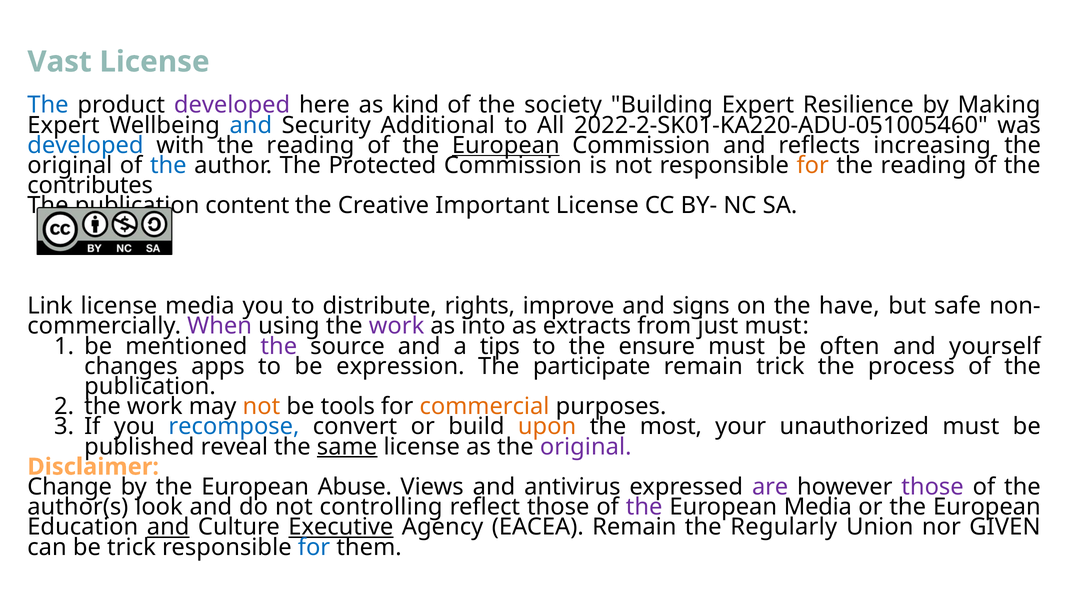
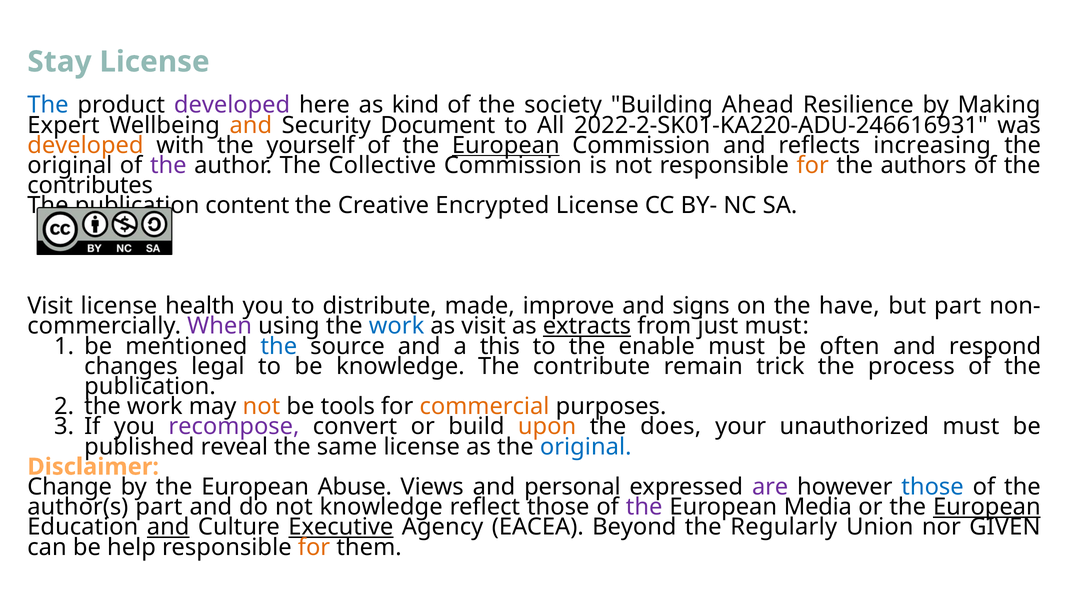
Vast: Vast -> Stay (59, 62)
Building Expert: Expert -> Ahead (758, 105)
and colour: blue -> orange (251, 125)
Additional: Additional -> Document (438, 125)
2022-2-SK01-KA220-ADU-051005460: 2022-2-SK01-KA220-ADU-051005460 -> 2022-2-SK01-KA220-ADU-246616931 (781, 125)
developed colour: blue -> orange (85, 145)
with the reading: reading -> yourself (311, 145)
the colour: blue -> purple (168, 165)
Protected: Protected -> Collective (382, 165)
reading: reading -> authors (924, 165)
Important: Important -> Encrypted (492, 206)
Link: Link -> Visit (50, 306)
license media: media -> health (200, 306)
rights: rights -> made (480, 306)
but safe: safe -> part (958, 306)
work colour: purple -> blue (397, 326)
as into: into -> visit (484, 326)
extracts underline: none -> present (587, 326)
the colour: purple -> blue (279, 346)
tips: tips -> this (500, 346)
ensure: ensure -> enable (657, 346)
yourself: yourself -> respond (995, 346)
apps: apps -> legal (218, 366)
be expression: expression -> knowledge (400, 366)
participate: participate -> contribute (592, 366)
recompose colour: blue -> purple (234, 427)
most: most -> does (671, 427)
same underline: present -> none (347, 447)
original colour: purple -> blue (586, 447)
antivirus: antivirus -> personal (572, 487)
those colour: purple -> blue (933, 487)
author(s look: look -> part (159, 507)
not controlling: controlling -> knowledge (381, 507)
European underline: none -> present (987, 507)
EACEA Remain: Remain -> Beyond (634, 527)
be trick: trick -> help (132, 547)
for colour: blue -> orange (314, 547)
